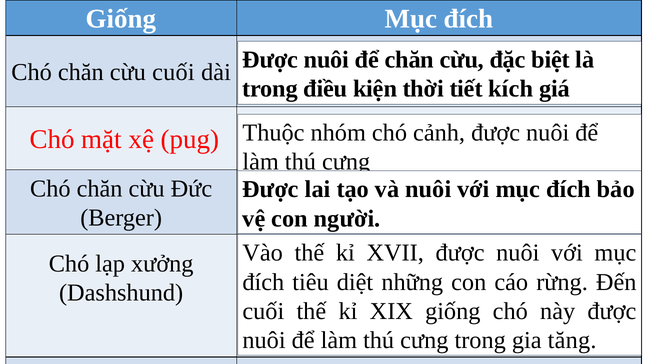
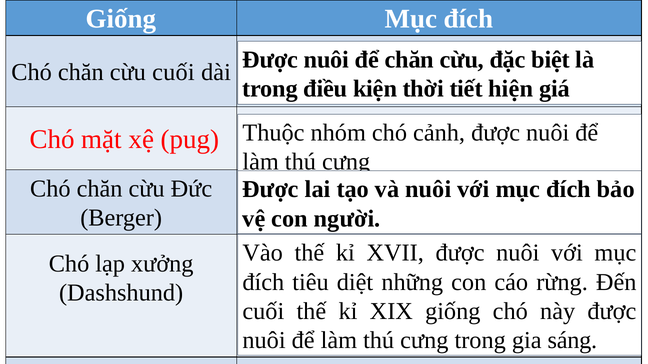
kích: kích -> hiện (511, 89)
tăng: tăng -> sáng (572, 341)
